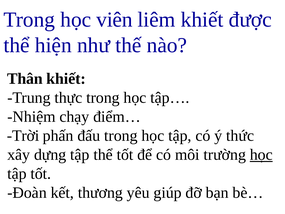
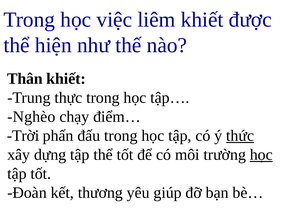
viên: viên -> việc (114, 20)
Nhiệm: Nhiệm -> Nghèo (31, 117)
thức underline: none -> present (240, 136)
